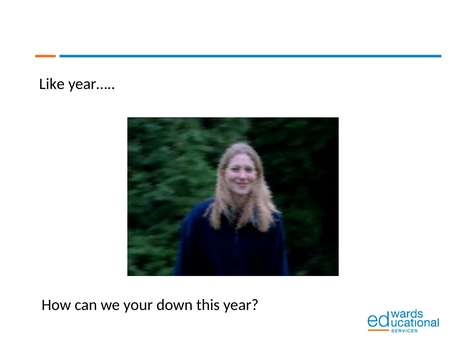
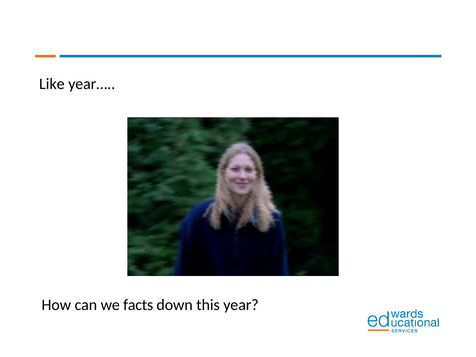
your: your -> facts (138, 305)
